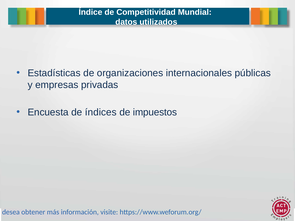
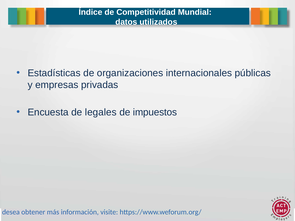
índices: índices -> legales (101, 112)
